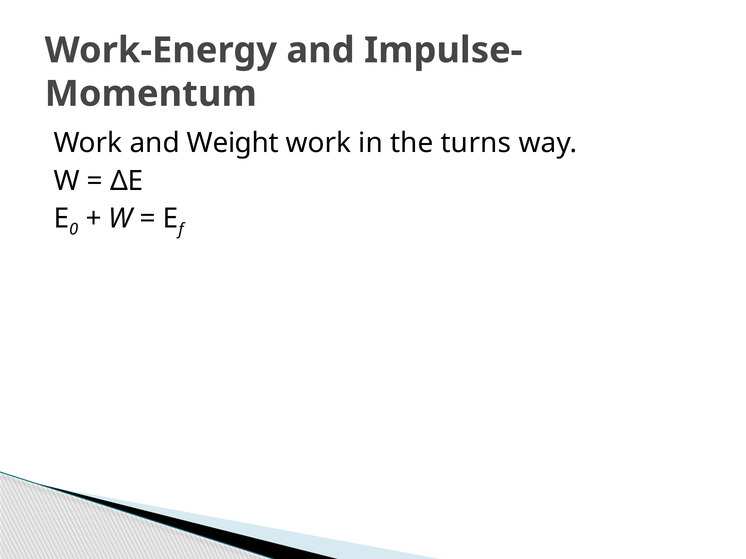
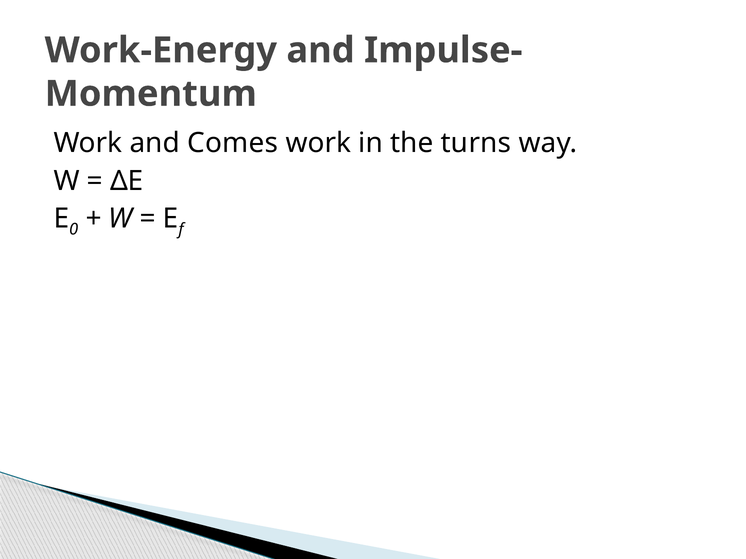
Weight: Weight -> Comes (233, 143)
